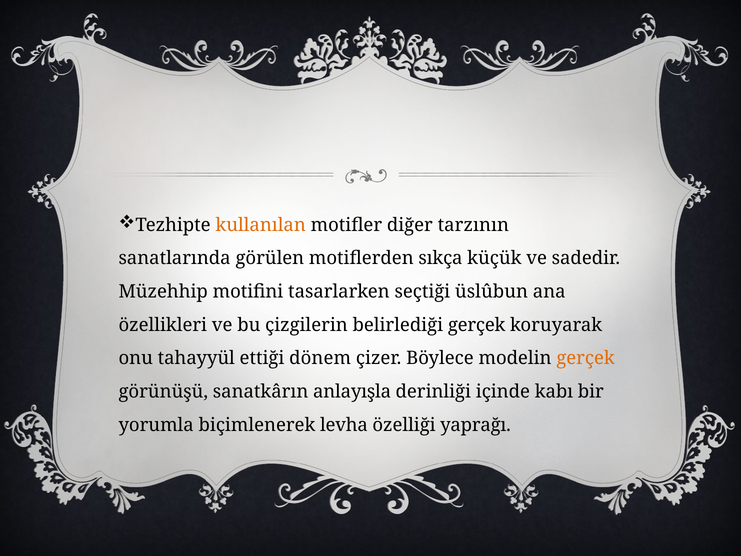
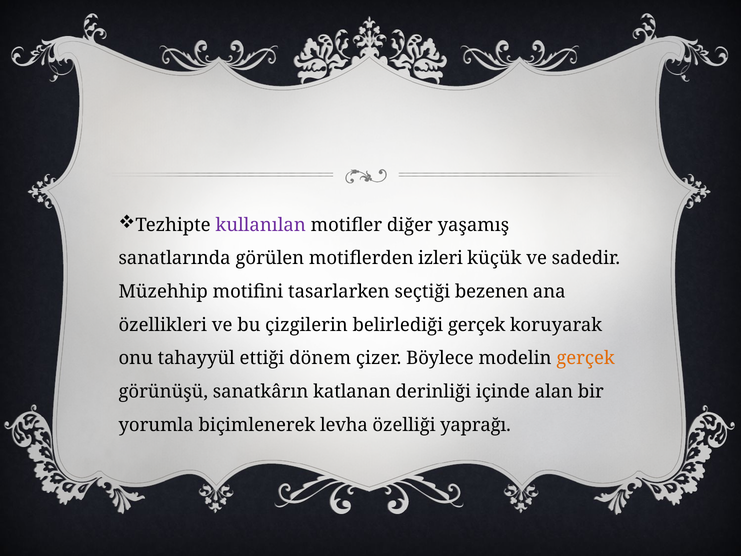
kullanılan colour: orange -> purple (261, 225)
tarzının: tarzının -> yaşamış (473, 225)
sıkça: sıkça -> izleri (440, 258)
üslûbun: üslûbun -> bezenen (492, 292)
anlayışla: anlayışla -> katlanan (352, 392)
kabı: kabı -> alan (554, 392)
